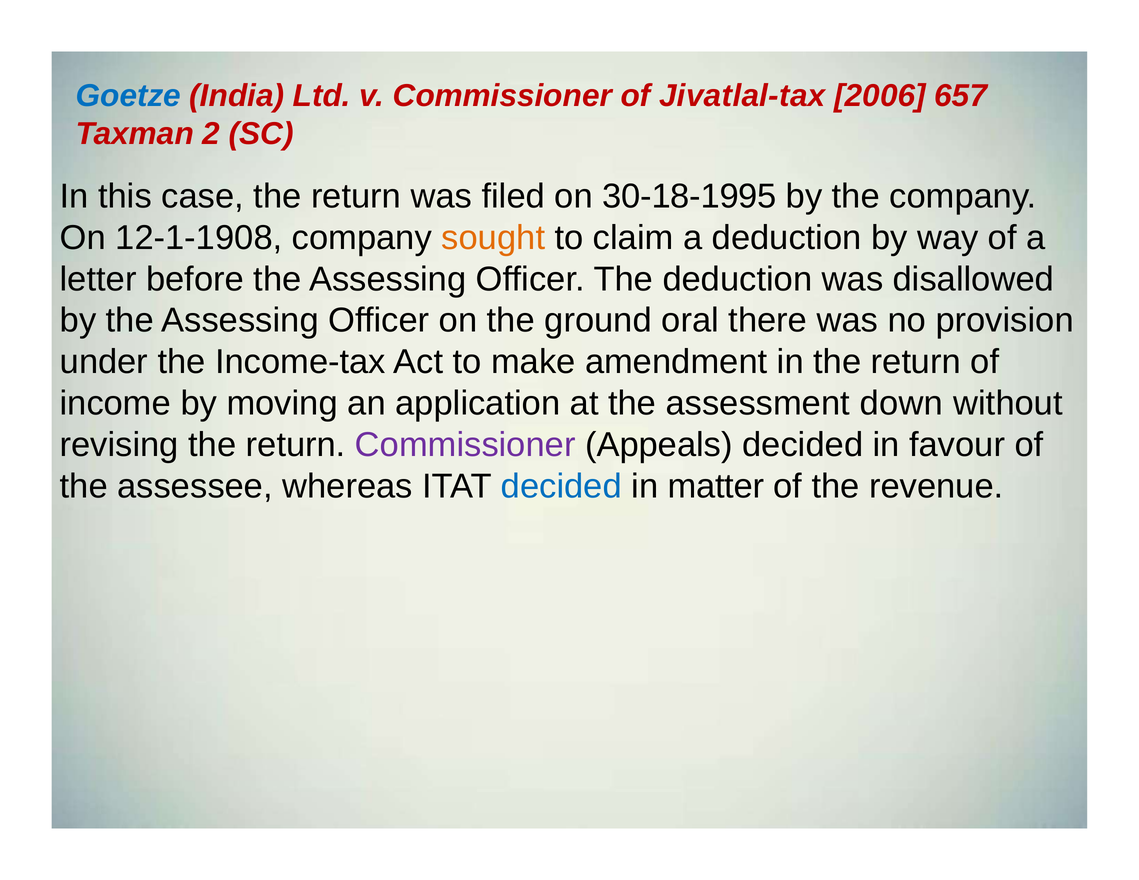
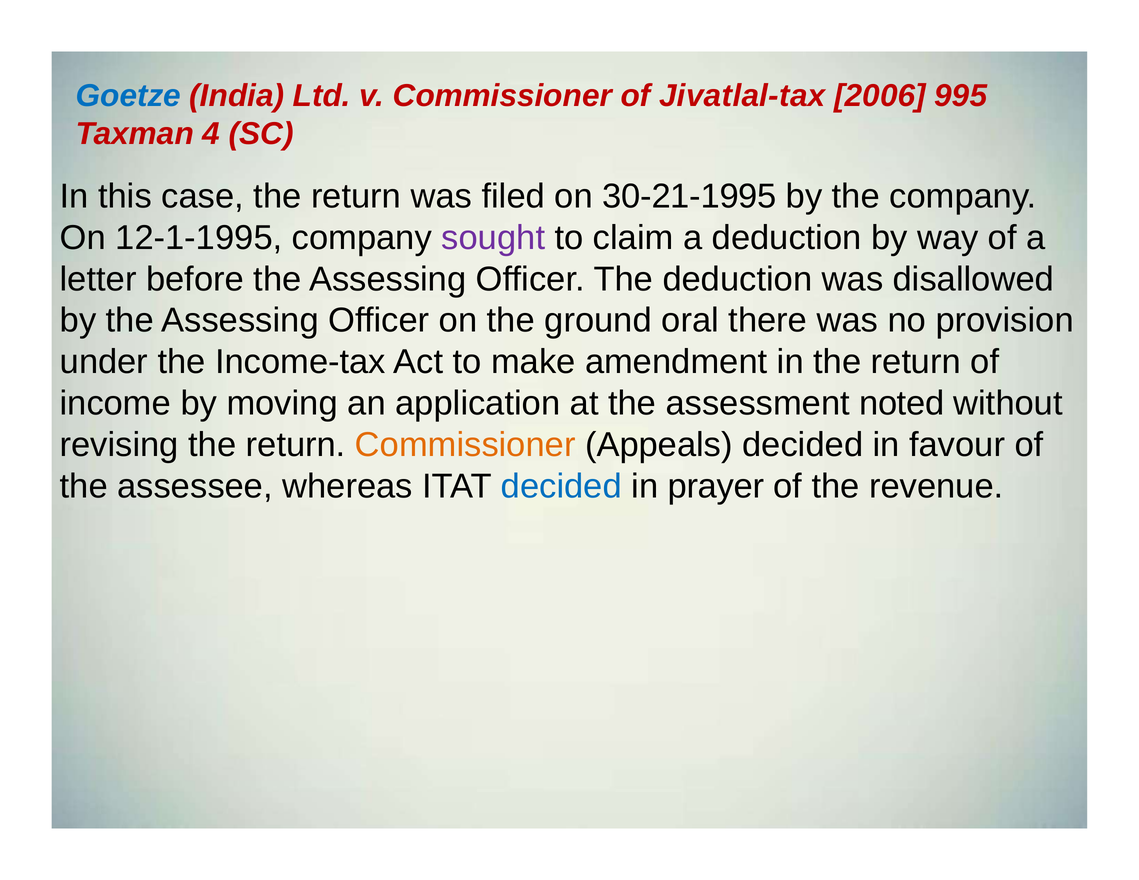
657: 657 -> 995 (961, 96)
2: 2 -> 4 (211, 134)
30-18-1995: 30-18-1995 -> 30-21-1995 (690, 196)
12-1-1908: 12-1-1908 -> 12-1-1995 (199, 238)
sought colour: orange -> purple (493, 238)
down: down -> noted (902, 403)
Commissioner colour: purple -> orange (465, 445)
matter: matter -> prayer (716, 486)
